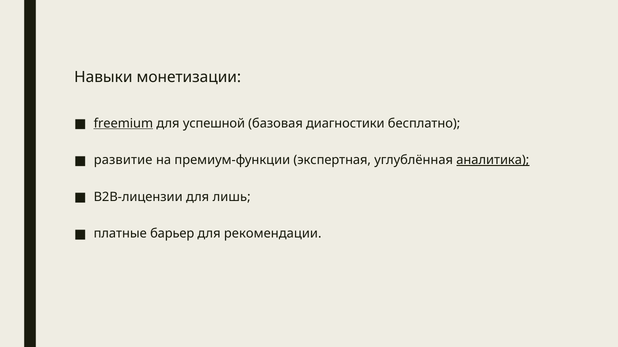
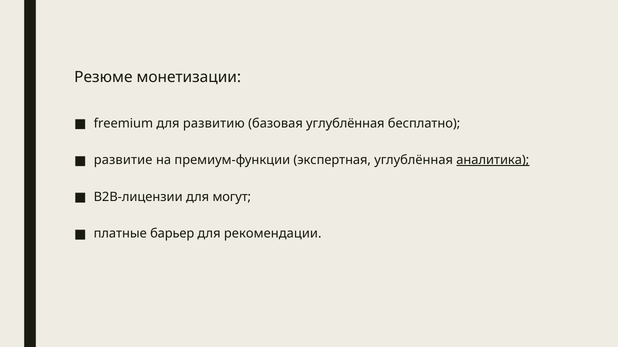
Навыки: Навыки -> Резюме (103, 78)
freemium underline: present -> none (123, 124)
успешной: успешной -> развитию (214, 124)
базовая диагностики: диагностики -> углублённая (345, 124)
лишь: лишь -> могут (232, 197)
